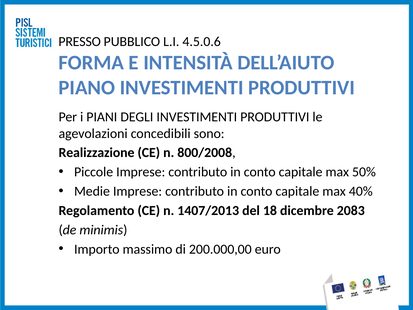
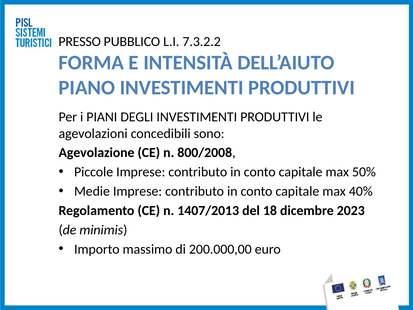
4.5.0.6: 4.5.0.6 -> 7.3.2.2 (202, 42)
Realizzazione: Realizzazione -> Agevolazione (97, 153)
2083: 2083 -> 2023 (351, 210)
